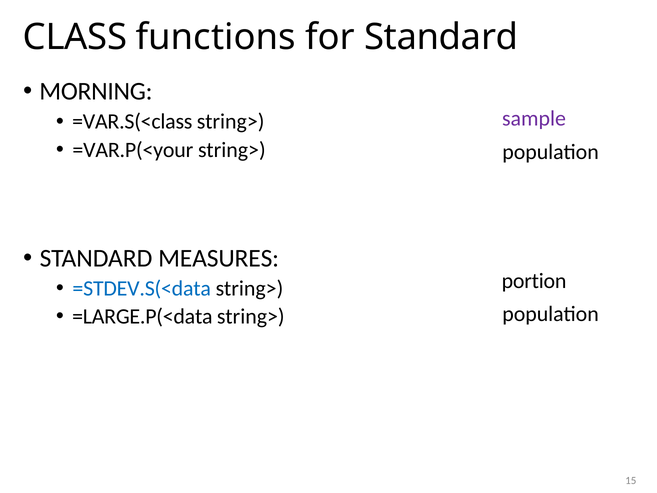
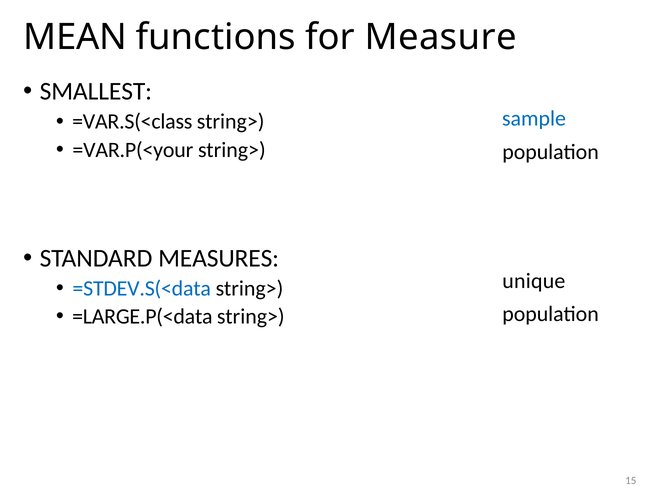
CLASS: CLASS -> MEAN (75, 37)
for Standard: Standard -> Measure (441, 37)
MORNING: MORNING -> SMALLEST (96, 91)
sample colour: purple -> blue (534, 119)
portion: portion -> unique (534, 281)
